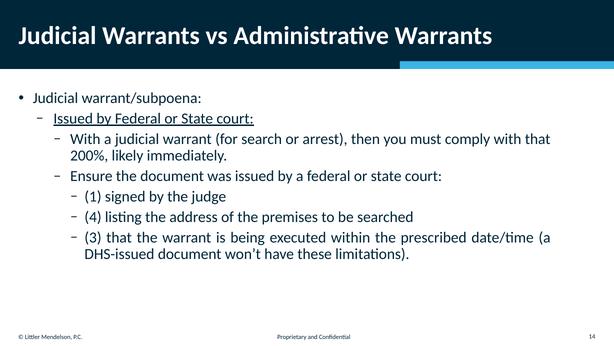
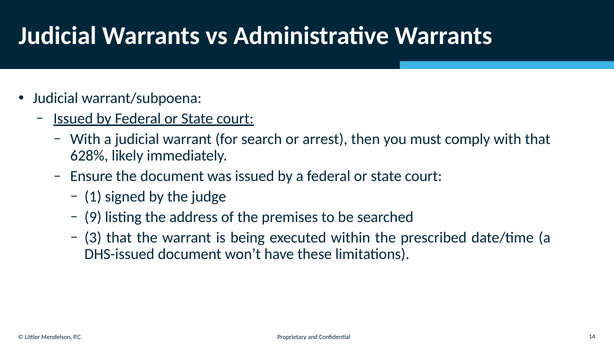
200%: 200% -> 628% (89, 155)
4: 4 -> 9 (93, 217)
